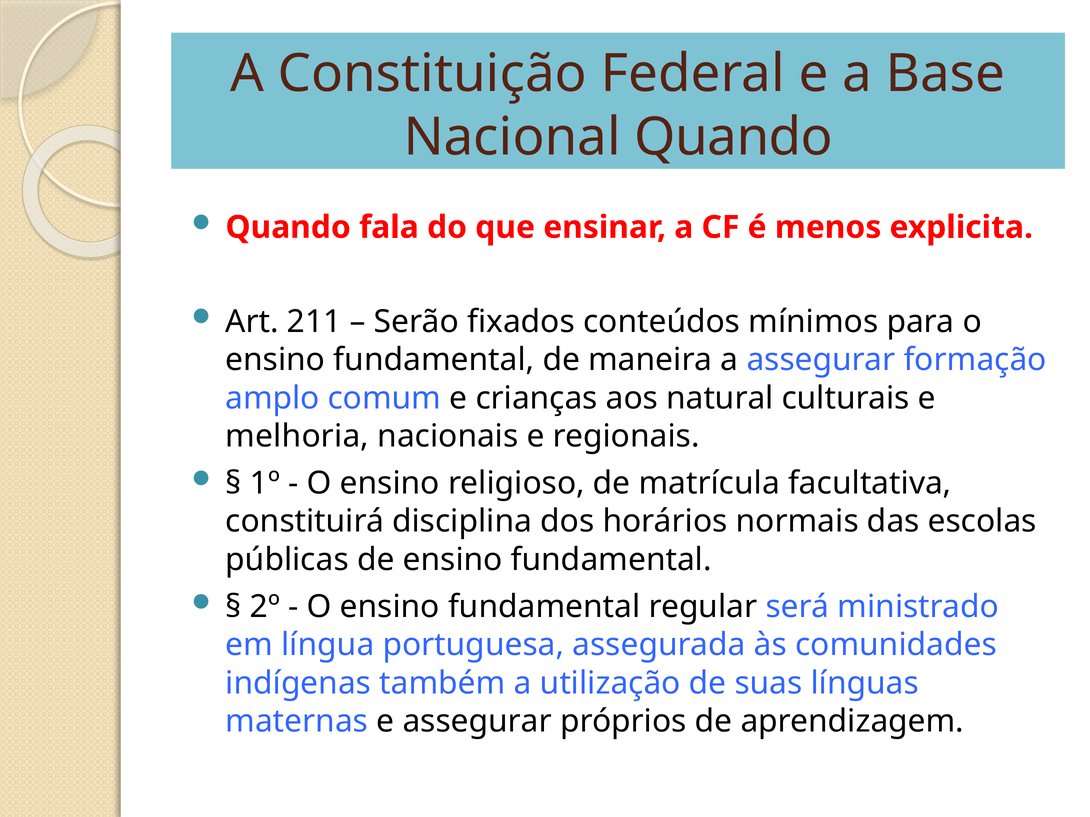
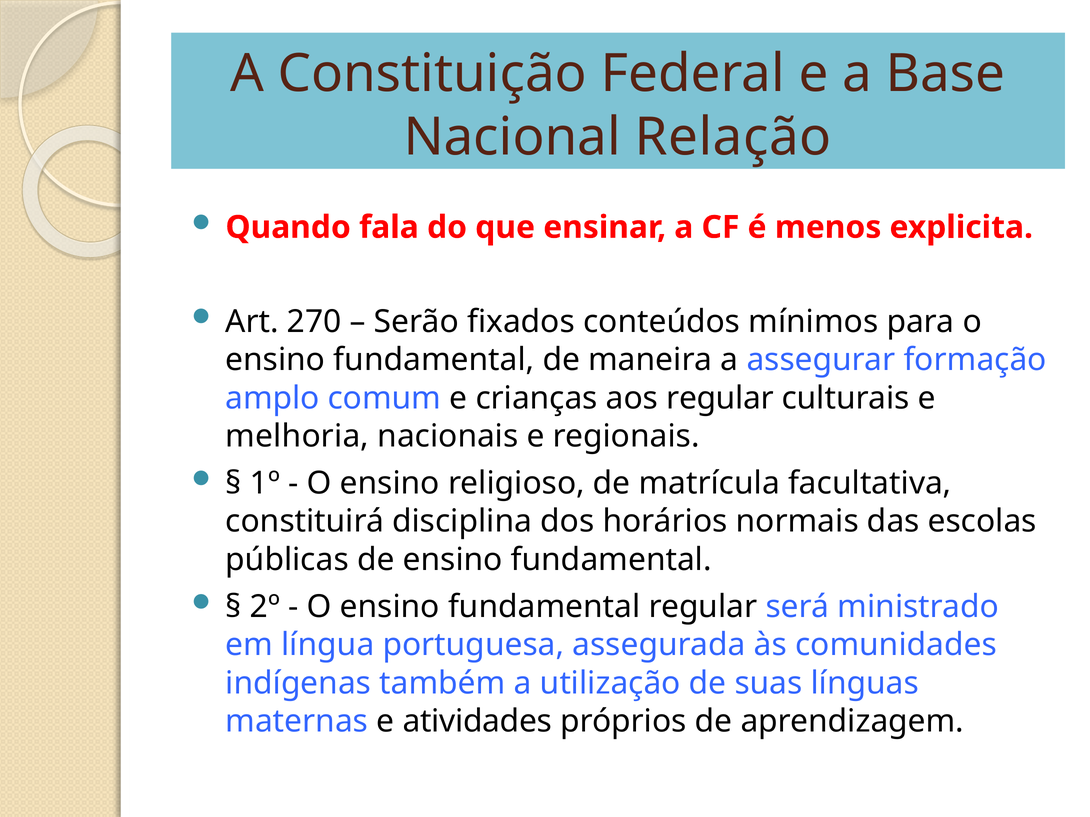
Nacional Quando: Quando -> Relação (733, 137)
211: 211 -> 270 (314, 322)
aos natural: natural -> regular (720, 398)
e assegurar: assegurar -> atividades (477, 722)
